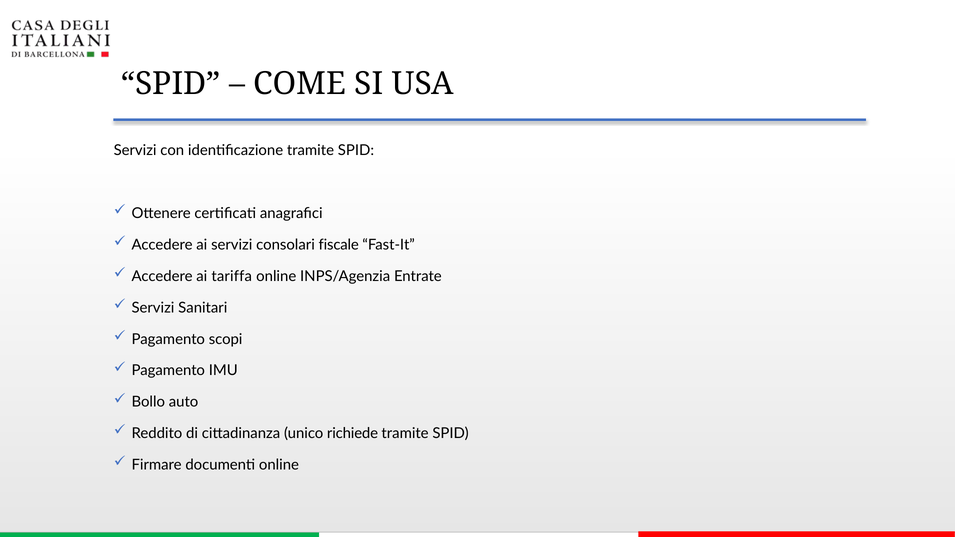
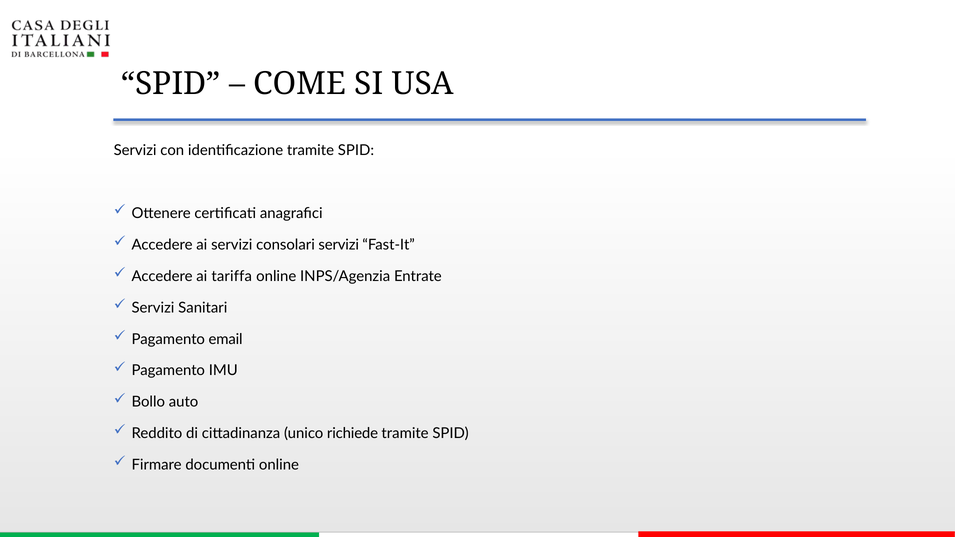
consolari fiscale: fiscale -> servizi (339, 245)
scopi: scopi -> email (226, 339)
